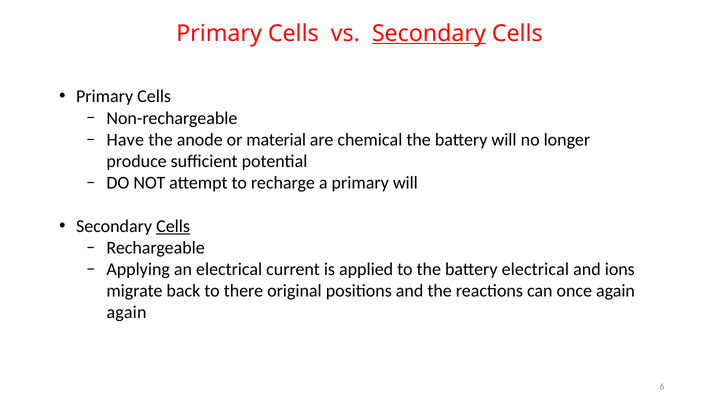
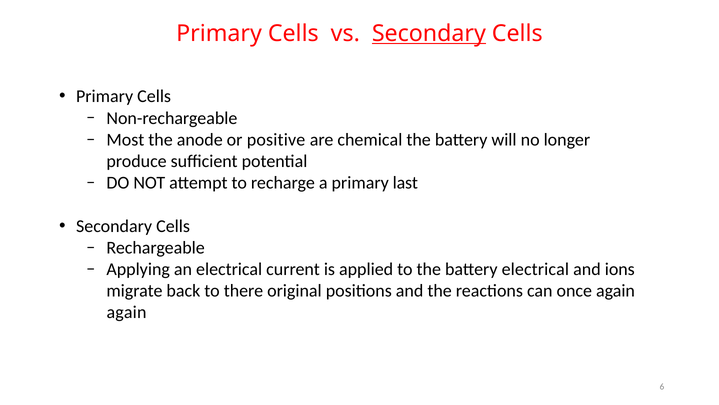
Have: Have -> Most (125, 140)
material: material -> positive (276, 140)
primary will: will -> last (405, 183)
Cells underline: present -> none (173, 226)
